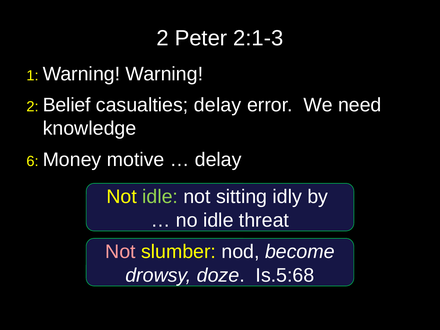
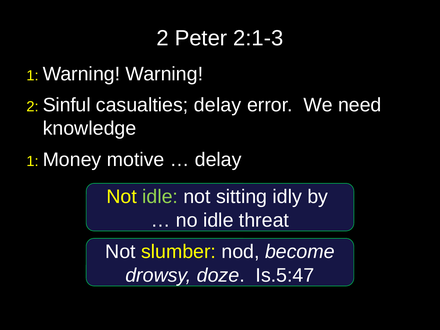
Belief: Belief -> Sinful (67, 105)
6: 6 -> 1 (33, 161)
Not colour: pink -> white (120, 252)
Is.5:68: Is.5:68 -> Is.5:47 (285, 275)
